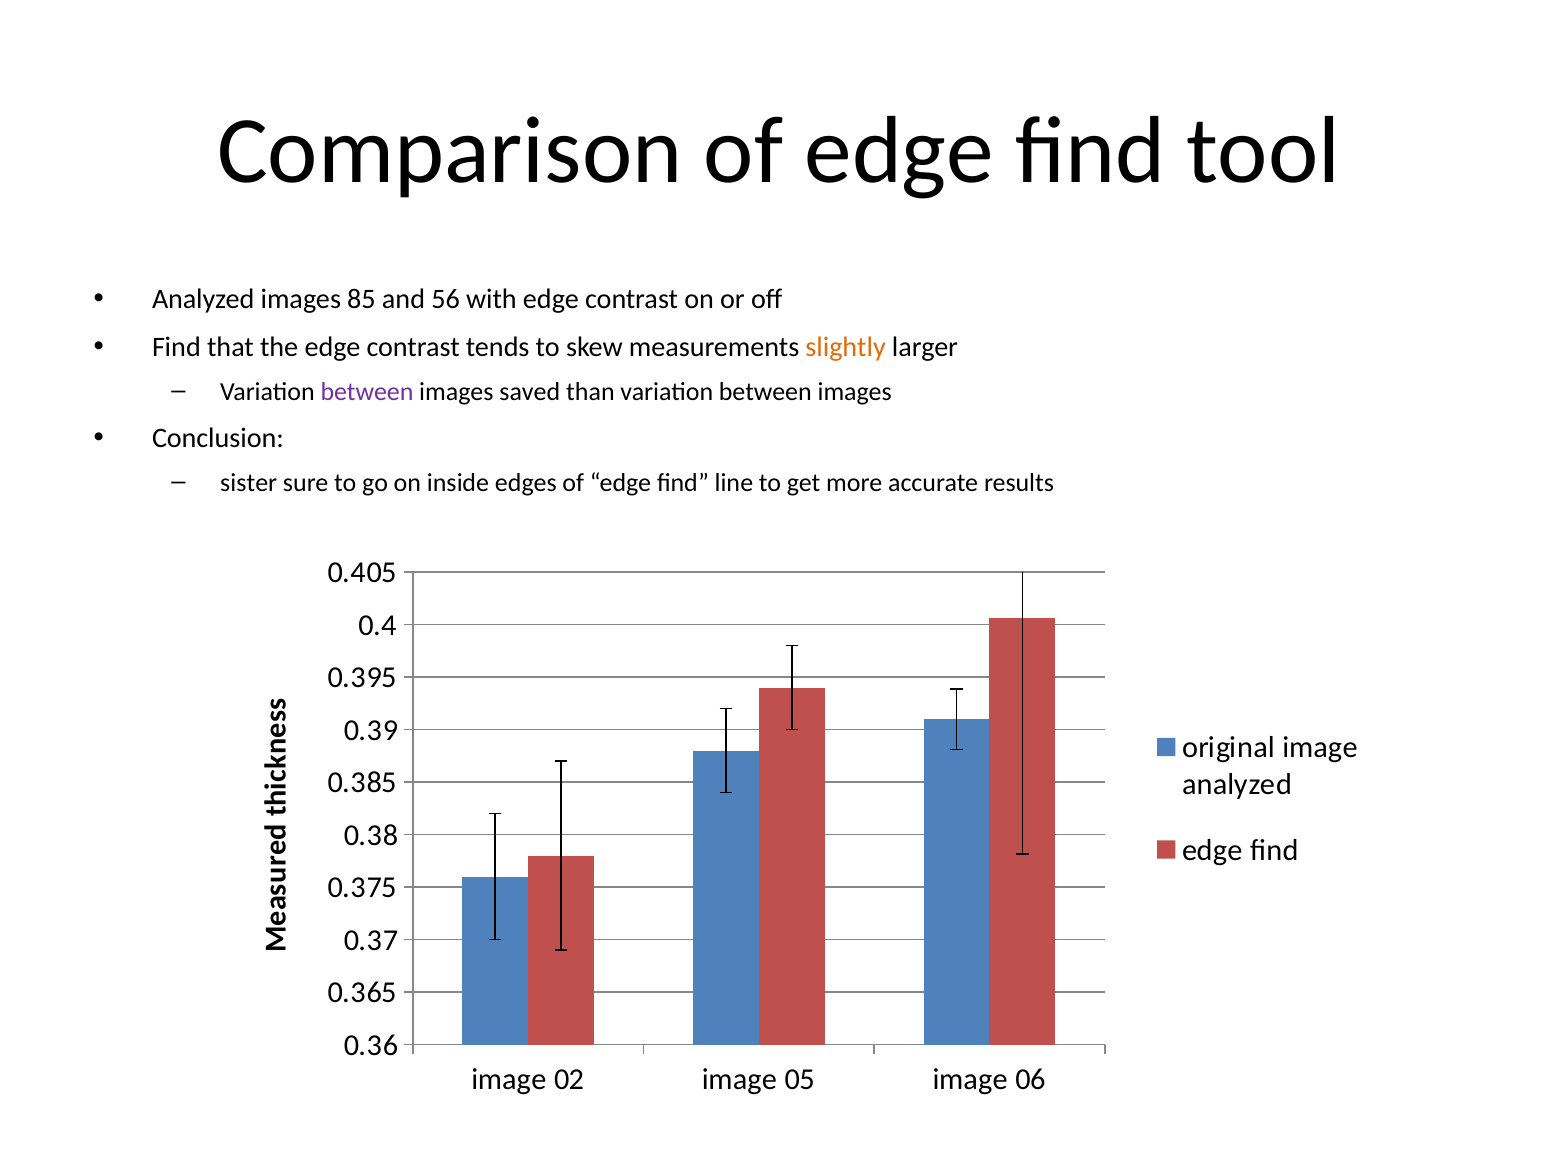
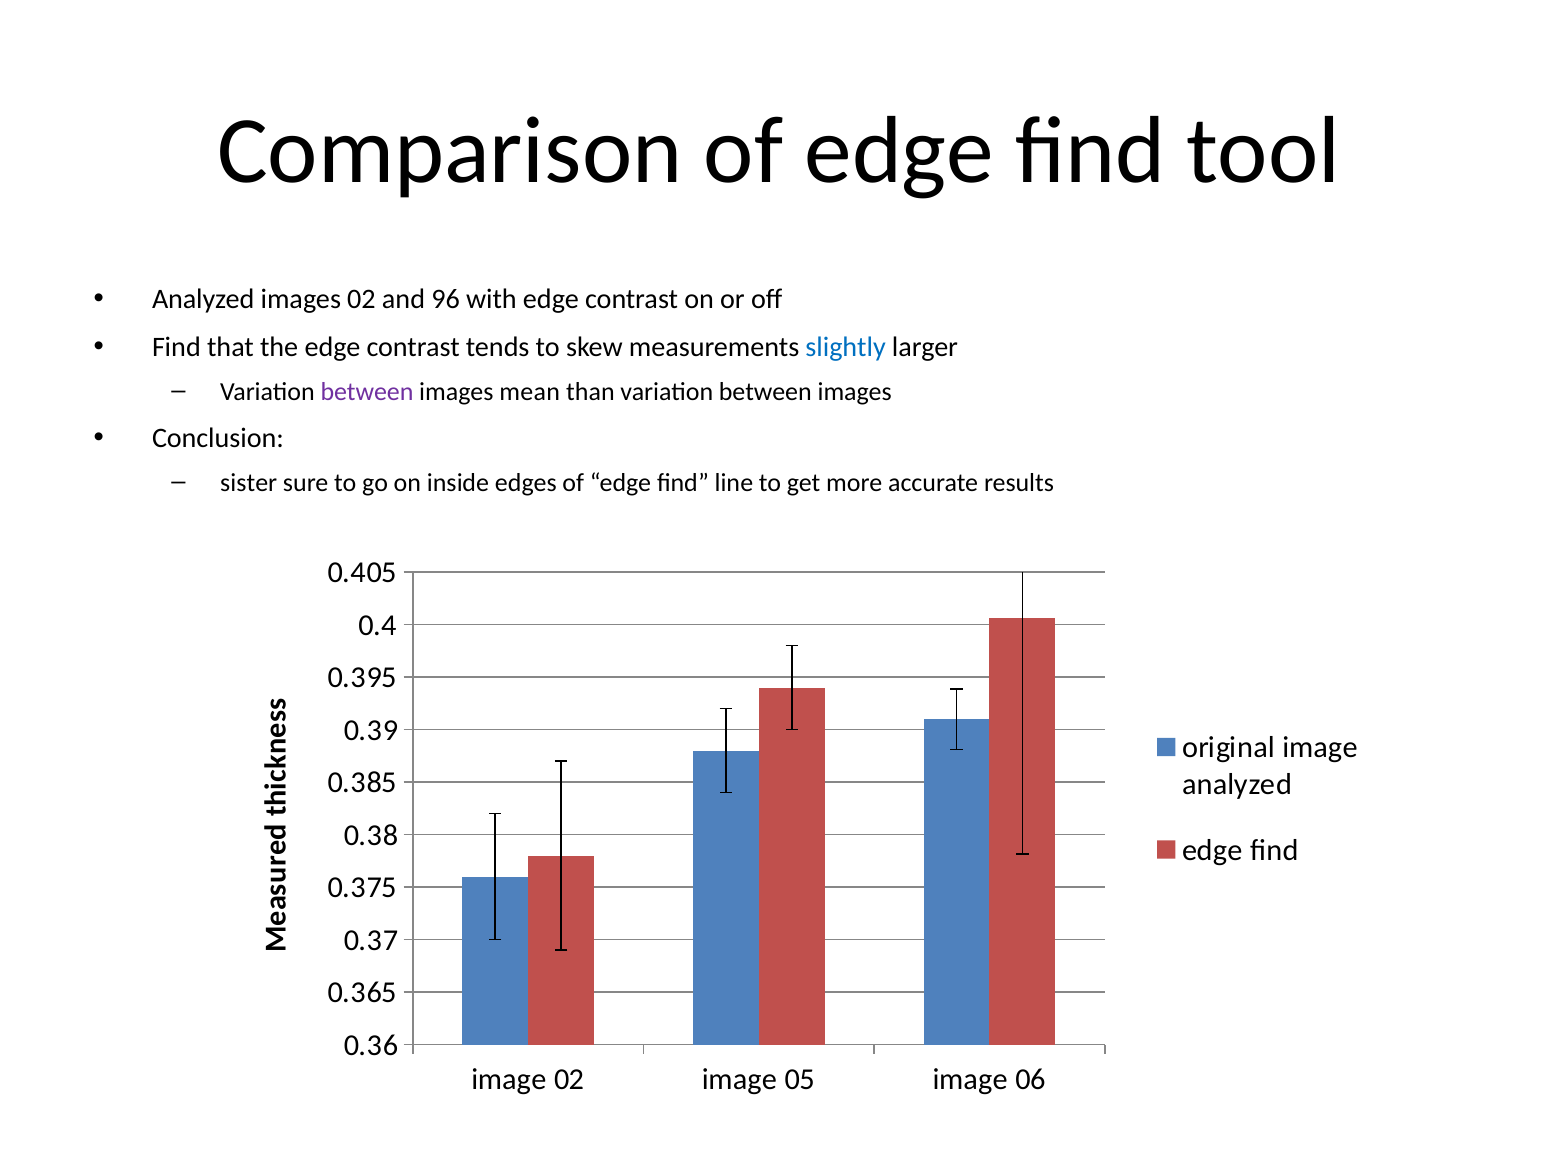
images 85: 85 -> 02 (361, 299)
56: 56 -> 96 (446, 299)
slightly colour: orange -> blue (846, 347)
saved: saved -> mean (530, 392)
